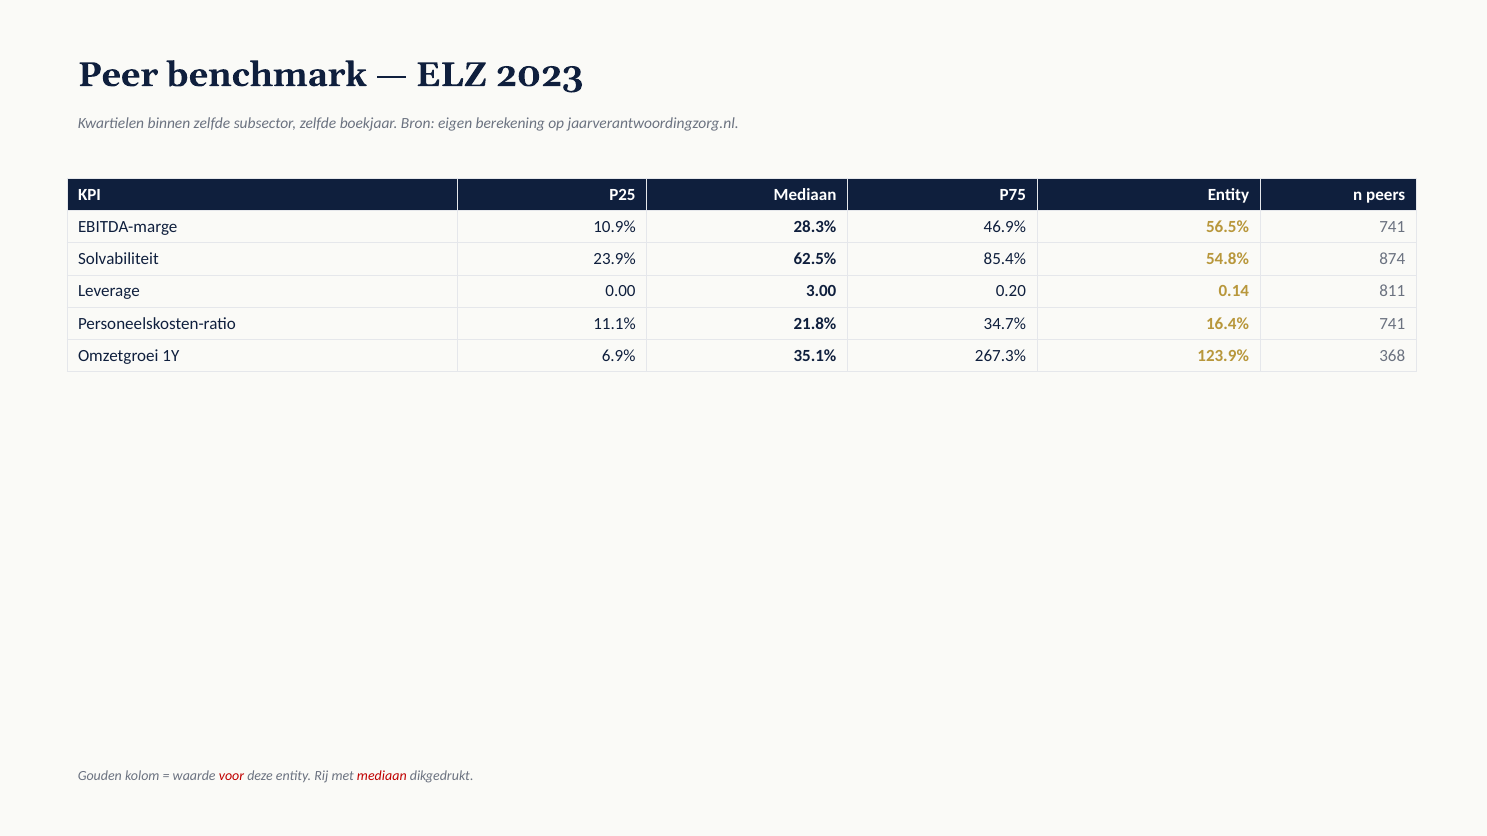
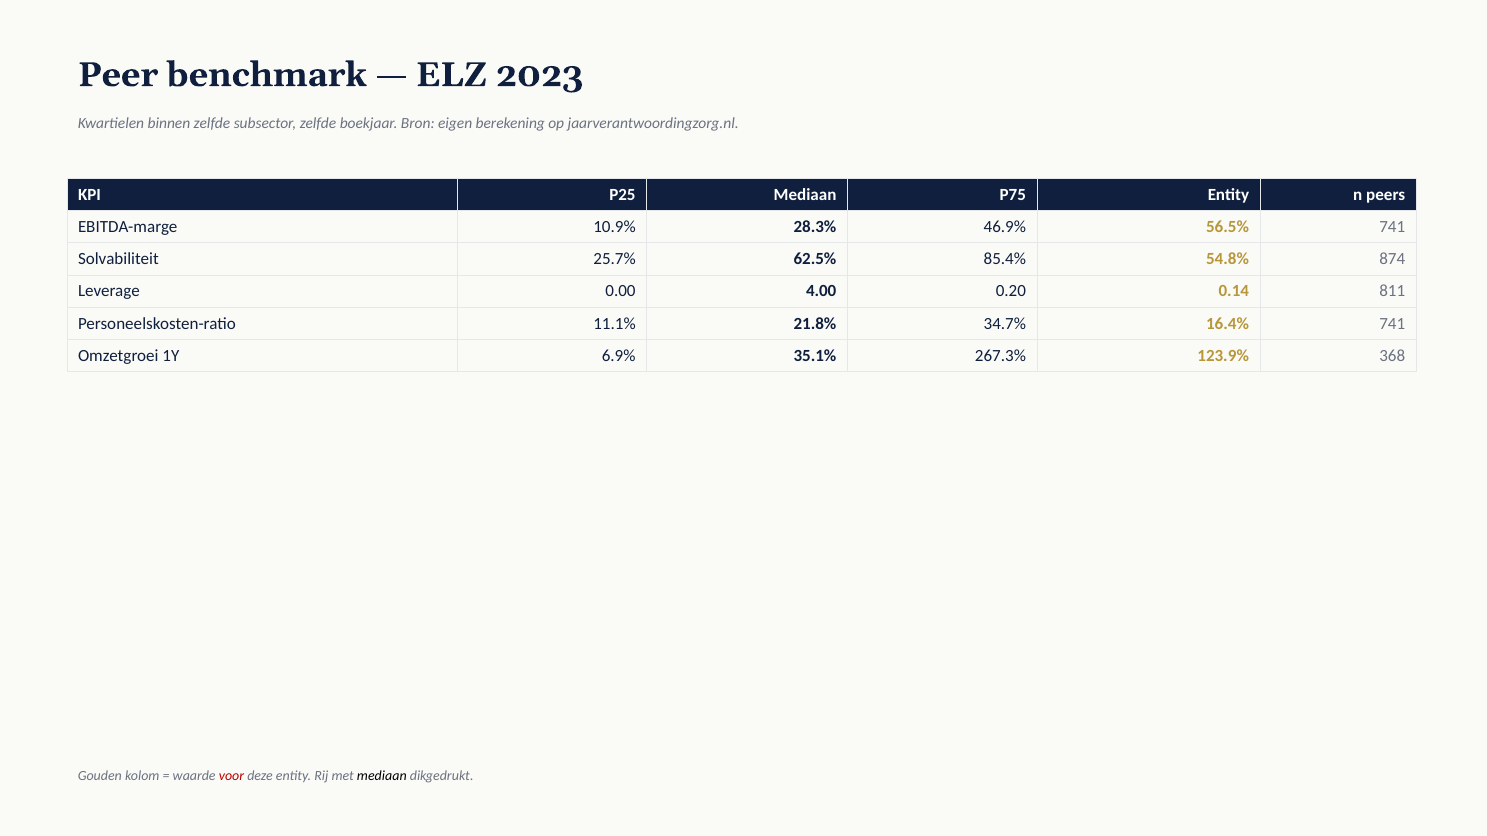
23.9%: 23.9% -> 25.7% (615, 259)
3.00: 3.00 -> 4.00 (821, 291)
mediaan colour: red -> black (382, 776)
